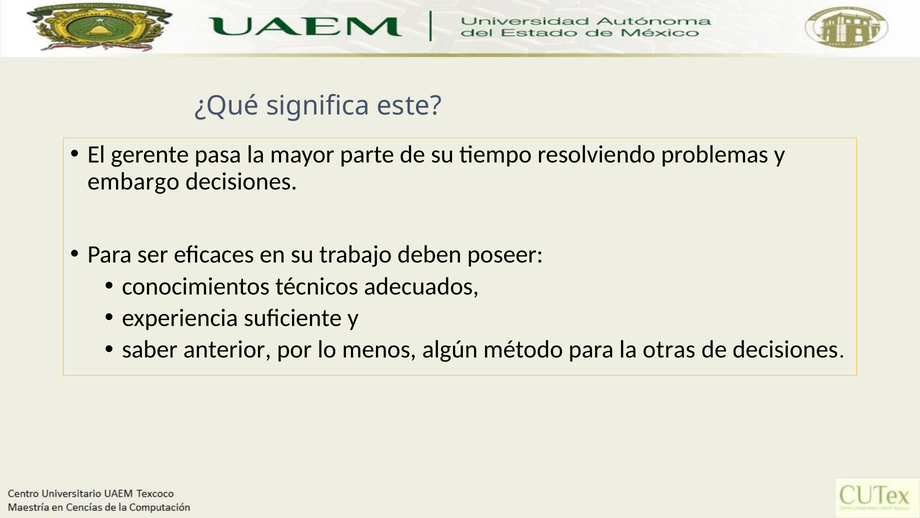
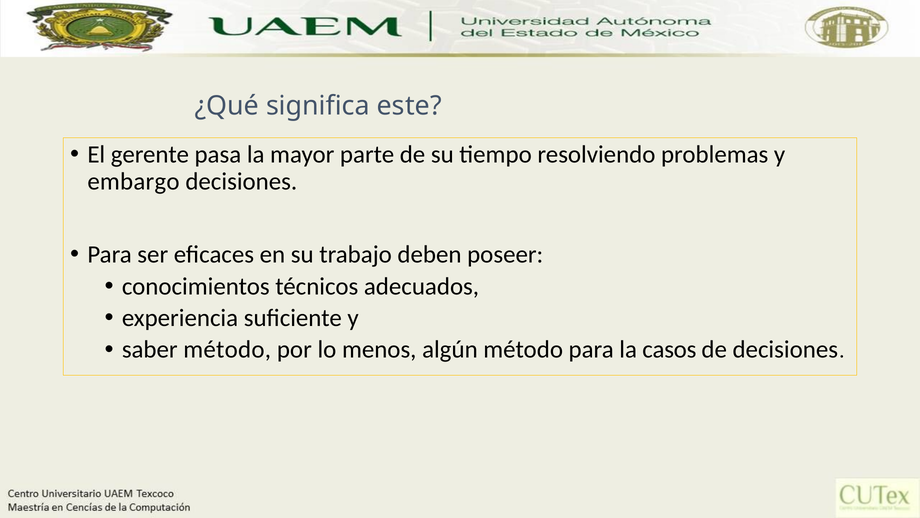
saber anterior: anterior -> método (227, 349)
otras: otras -> casos (669, 349)
